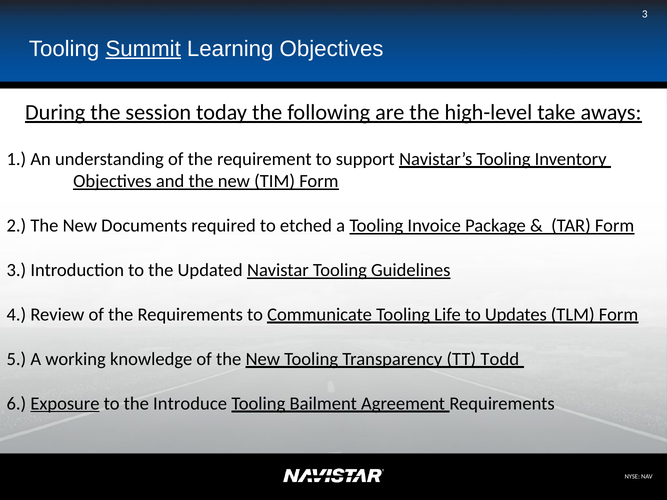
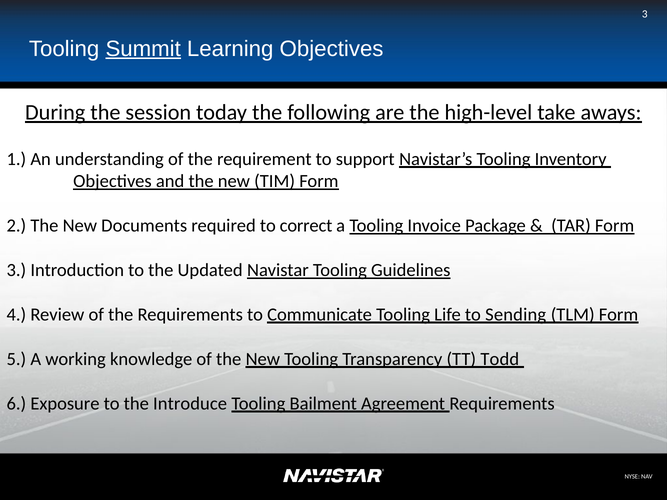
etched: etched -> correct (306, 226)
Updates: Updates -> Sending (516, 315)
Exposure underline: present -> none (65, 404)
